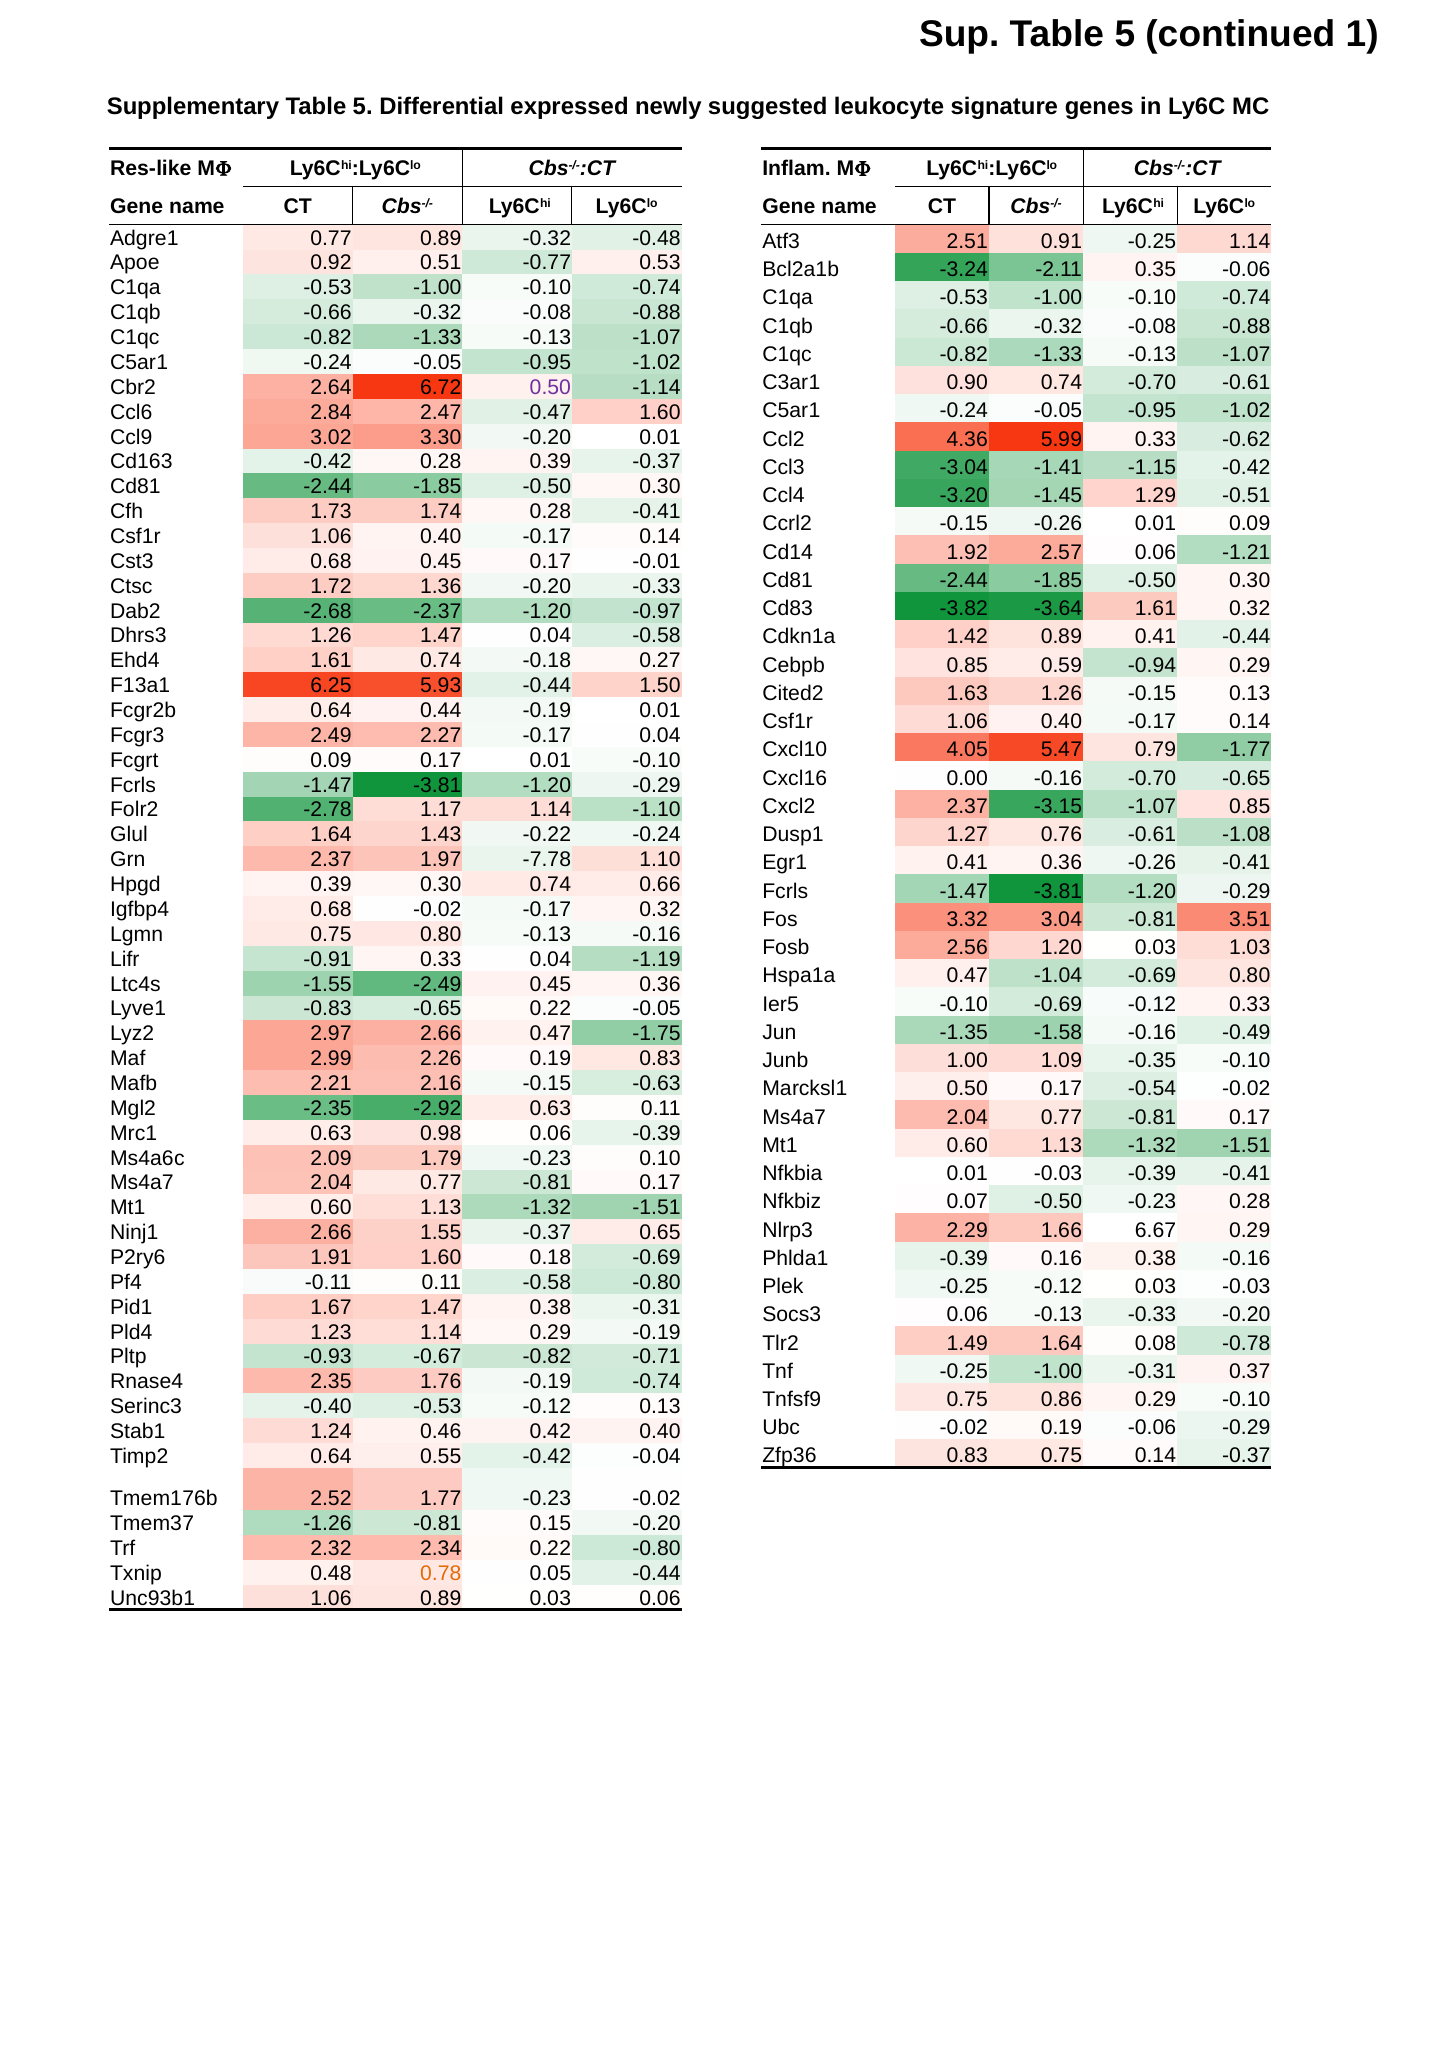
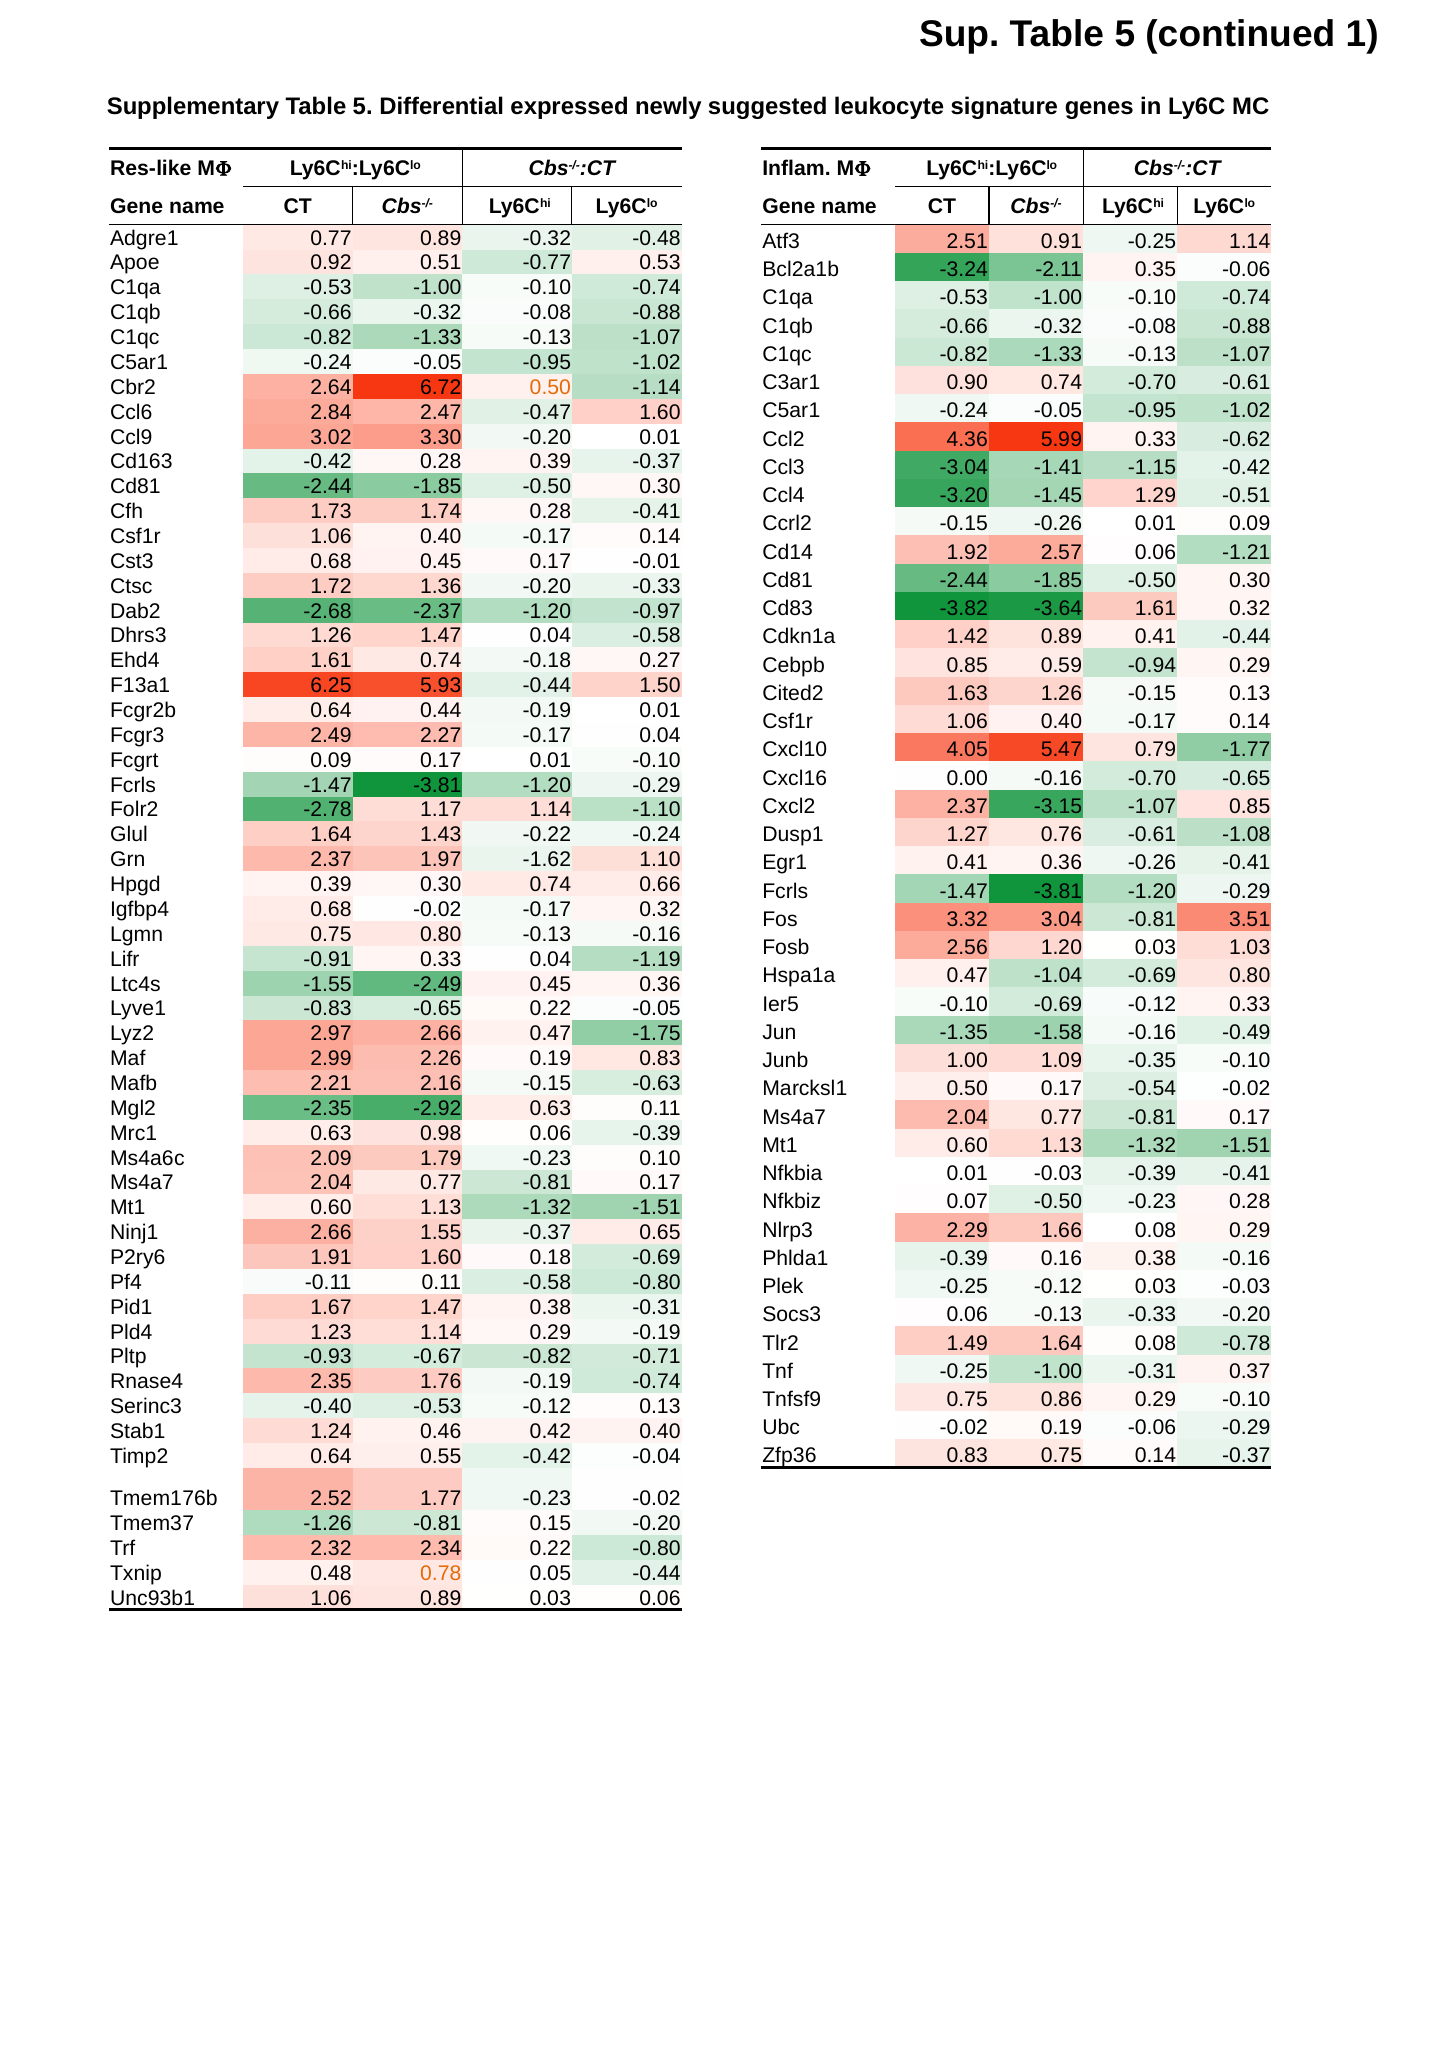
0.50 colour: purple -> orange (550, 387)
-7.78: -7.78 -> -1.62 (547, 860)
1.66 6.67: 6.67 -> 0.08 (1156, 1230)
